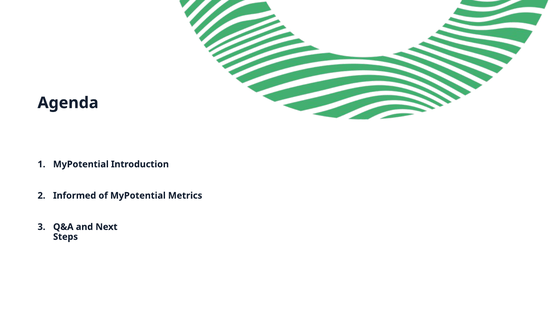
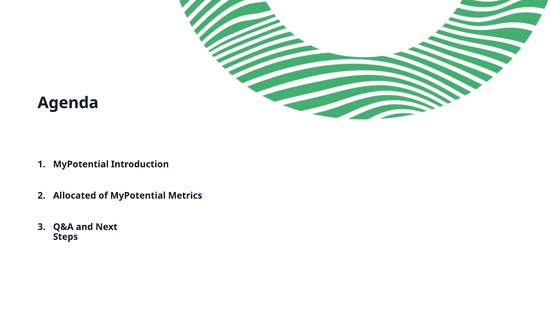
Informed: Informed -> Allocated (75, 196)
